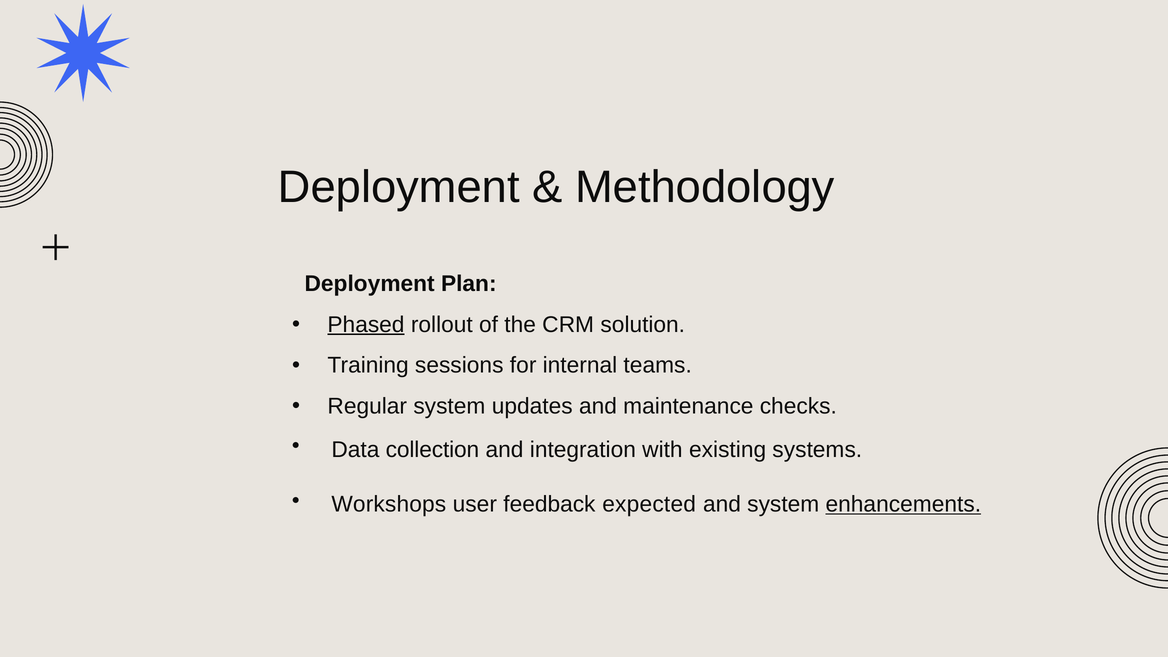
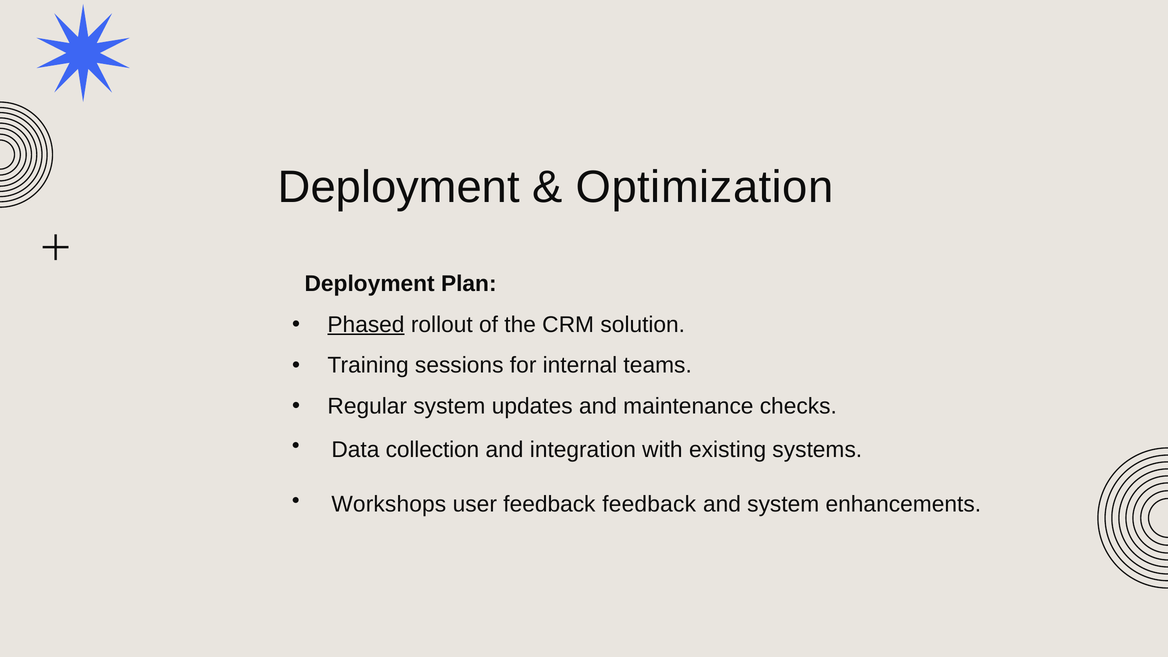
Methodology: Methodology -> Optimization (705, 187)
feedback expected: expected -> feedback (649, 504)
enhancements underline: present -> none (903, 504)
